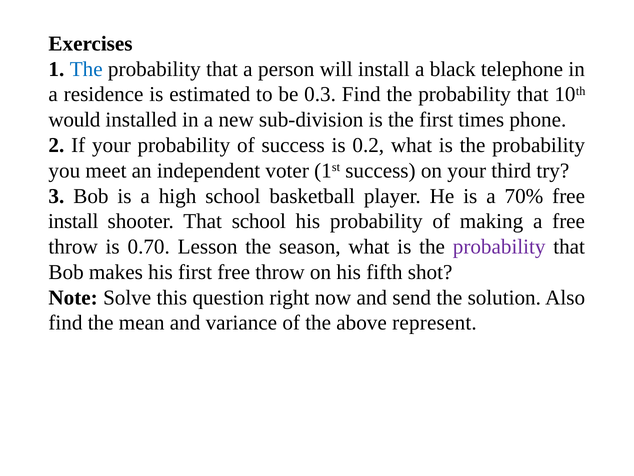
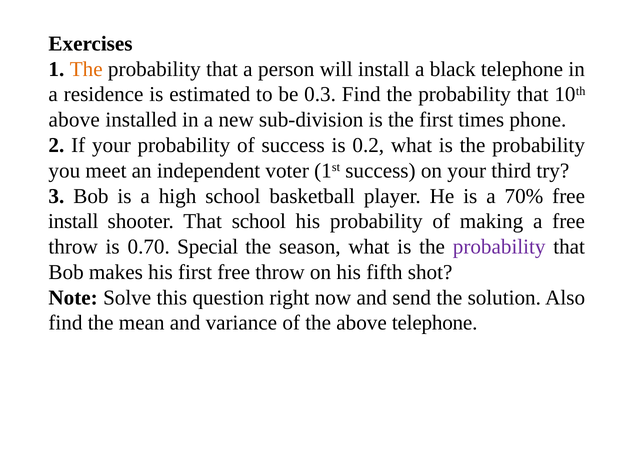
The colour: blue -> orange (86, 69)
would: would -> above (74, 120)
Lesson: Lesson -> Special (208, 247)
above represent: represent -> telephone (435, 323)
